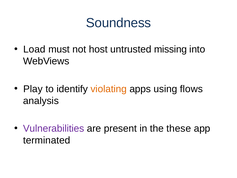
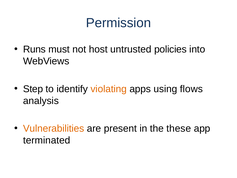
Soundness: Soundness -> Permission (118, 23)
Load: Load -> Runs (34, 49)
missing: missing -> policies (170, 49)
Play: Play -> Step (33, 89)
Vulnerabilities colour: purple -> orange (54, 128)
